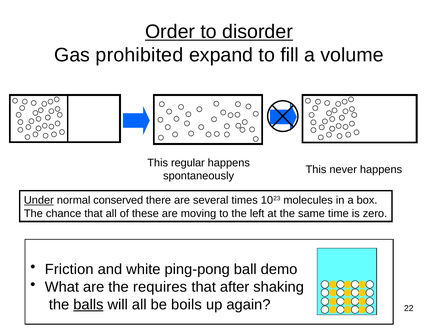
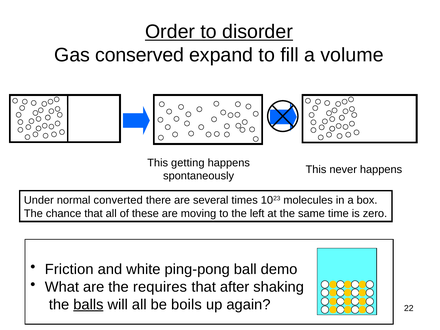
prohibited: prohibited -> conserved (140, 55)
regular: regular -> getting (188, 163)
Under underline: present -> none (39, 200)
conserved: conserved -> converted (118, 200)
